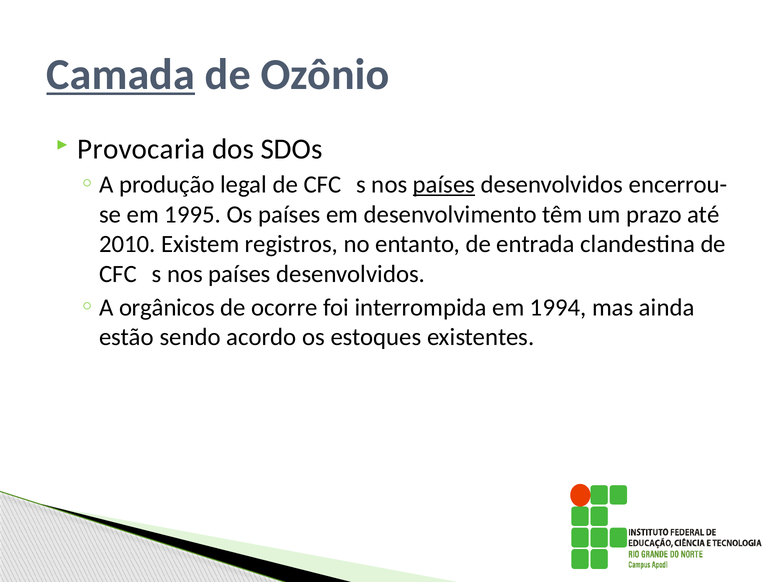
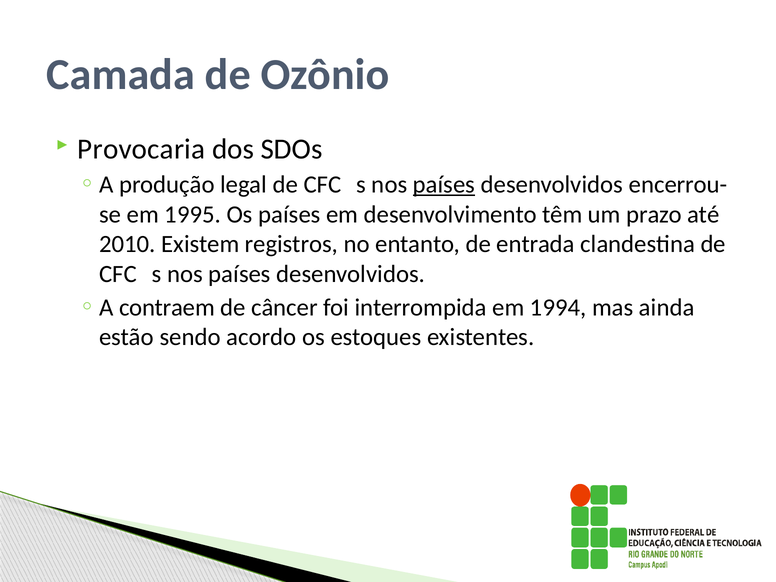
Camada underline: present -> none (121, 75)
orgânicos: orgânicos -> contraem (167, 307)
ocorre: ocorre -> câncer (284, 307)
